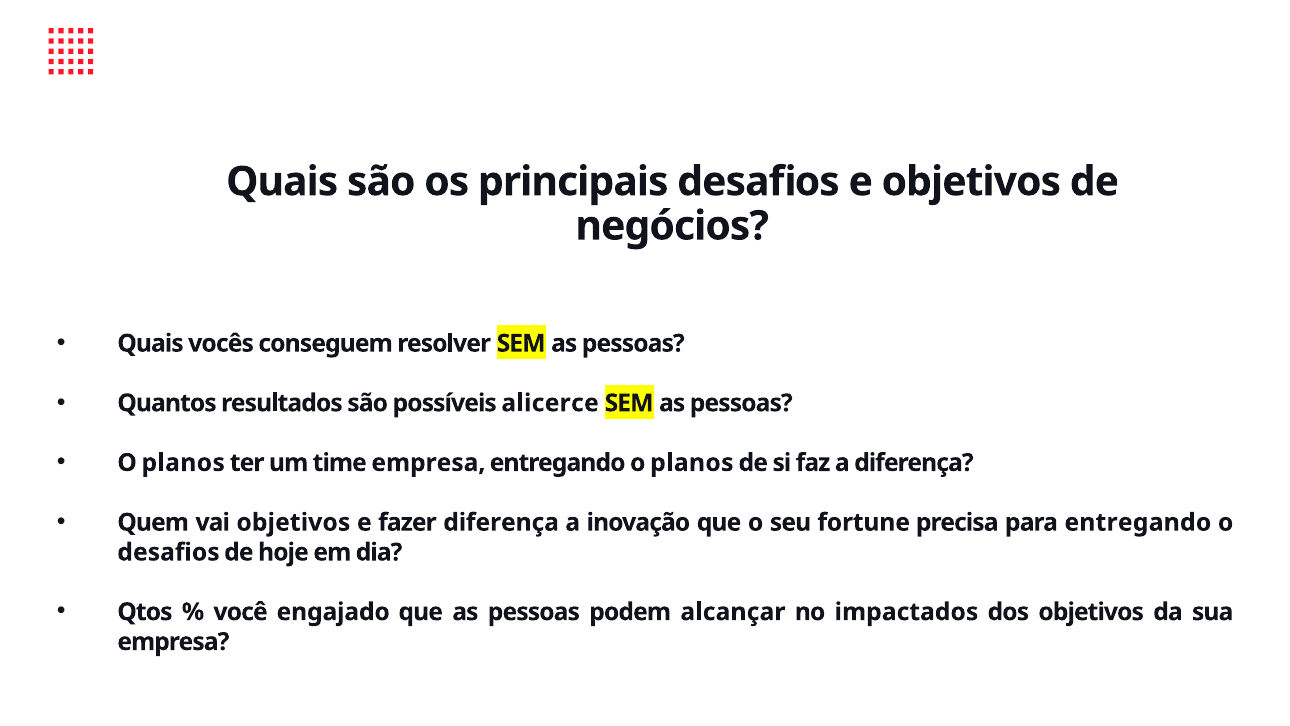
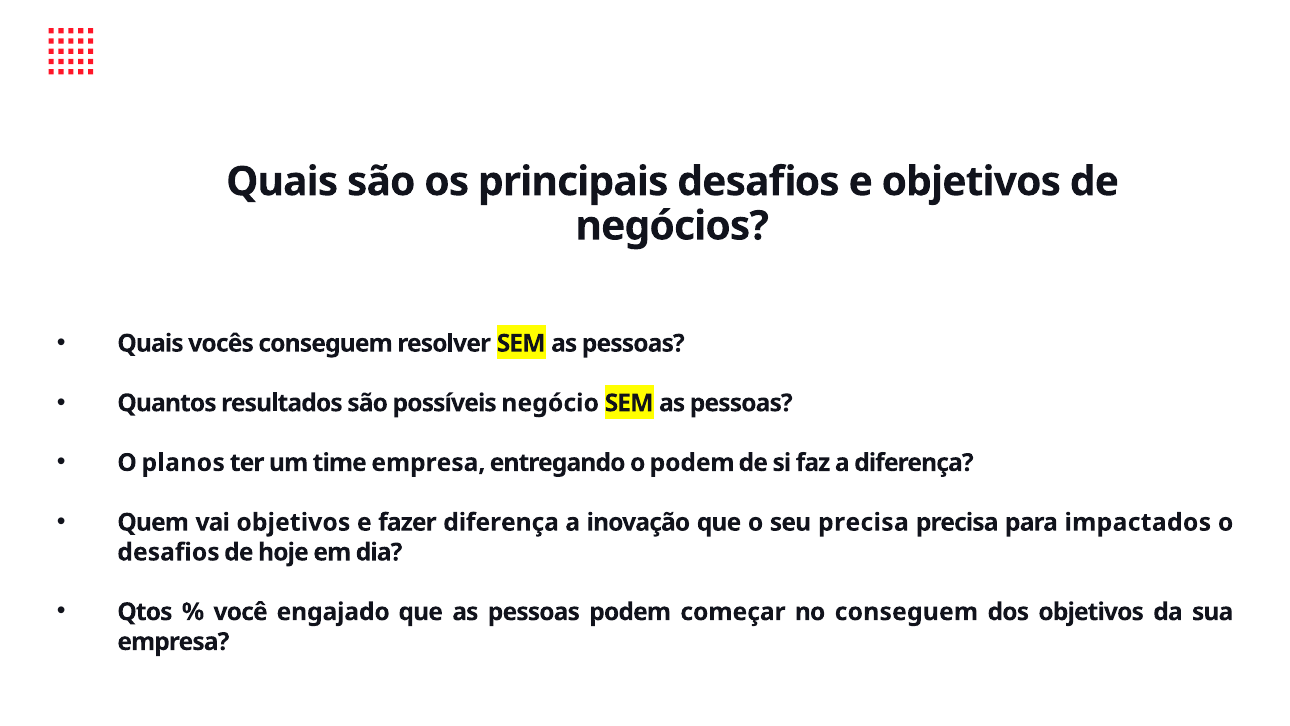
alicerce: alicerce -> negócio (550, 403)
entregando o planos: planos -> podem (692, 463)
seu fortune: fortune -> precisa (863, 522)
para entregando: entregando -> impactados (1138, 522)
alcançar: alcançar -> começar (733, 612)
no impactados: impactados -> conseguem (906, 612)
